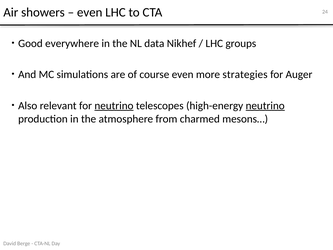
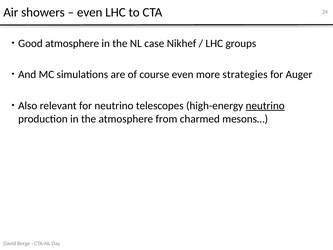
Good everywhere: everywhere -> atmosphere (72, 43)
data: data -> case (154, 43)
neutrino underline: present -> none (114, 106)
